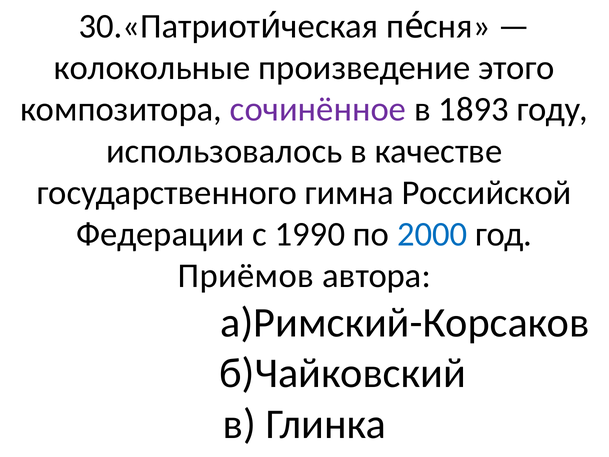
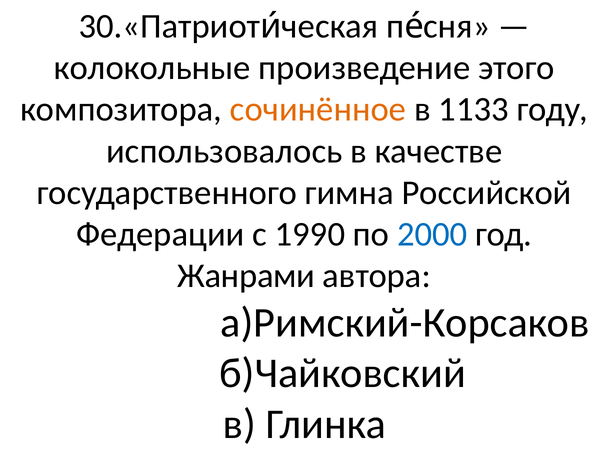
сочинённое colour: purple -> orange (318, 109)
1893: 1893 -> 1133 (474, 109)
Приёмов: Приёмов -> Жанрами (246, 276)
